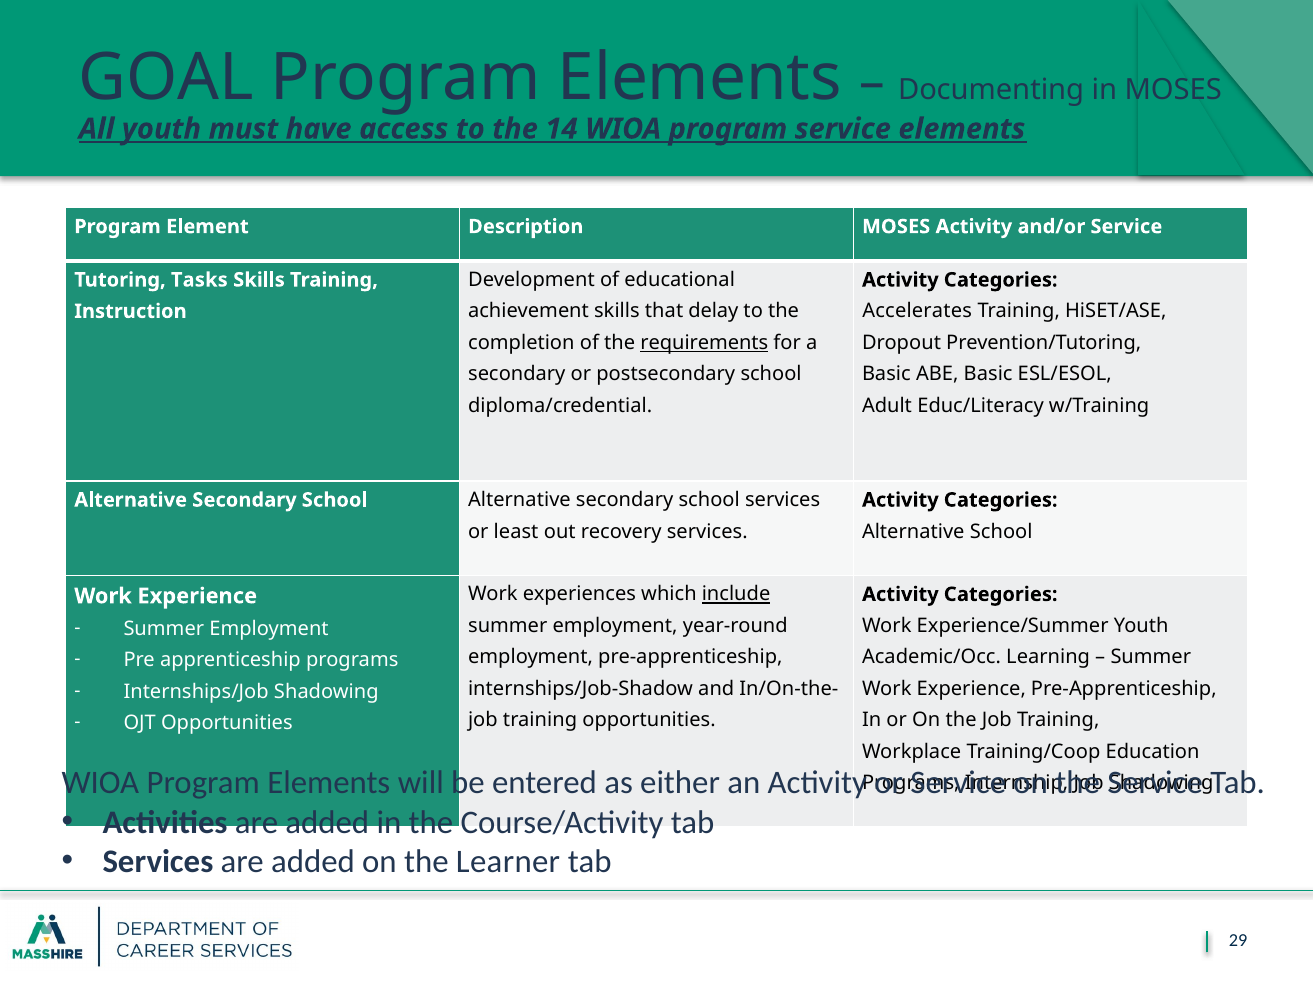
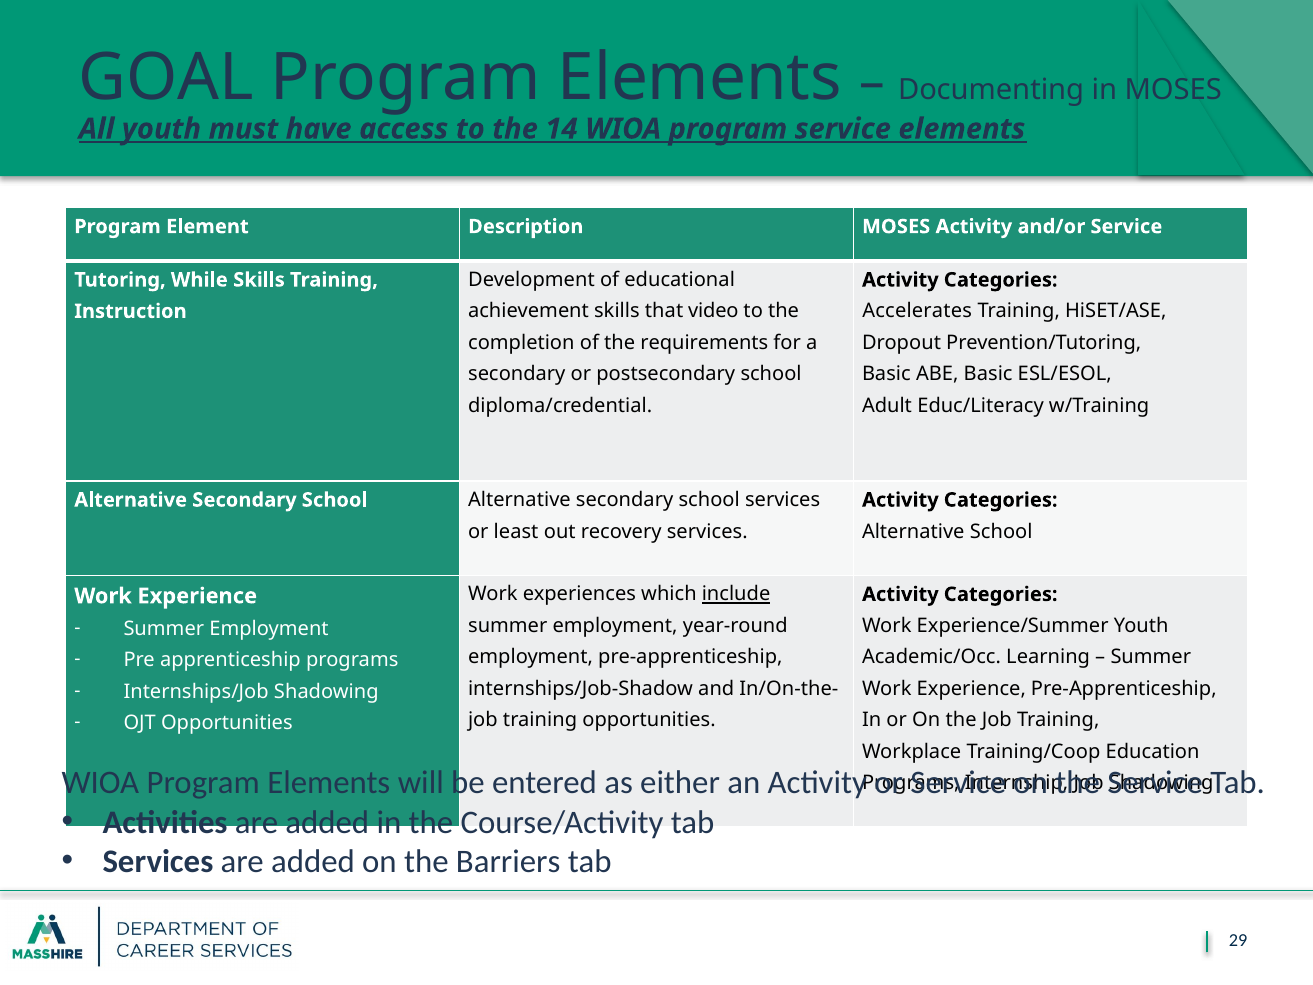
Tasks: Tasks -> While (199, 280)
delay: delay -> video (713, 311)
requirements underline: present -> none (704, 343)
Learner: Learner -> Barriers (508, 862)
